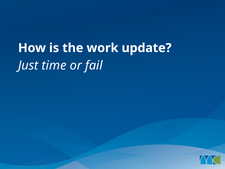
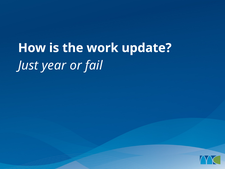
time: time -> year (54, 65)
